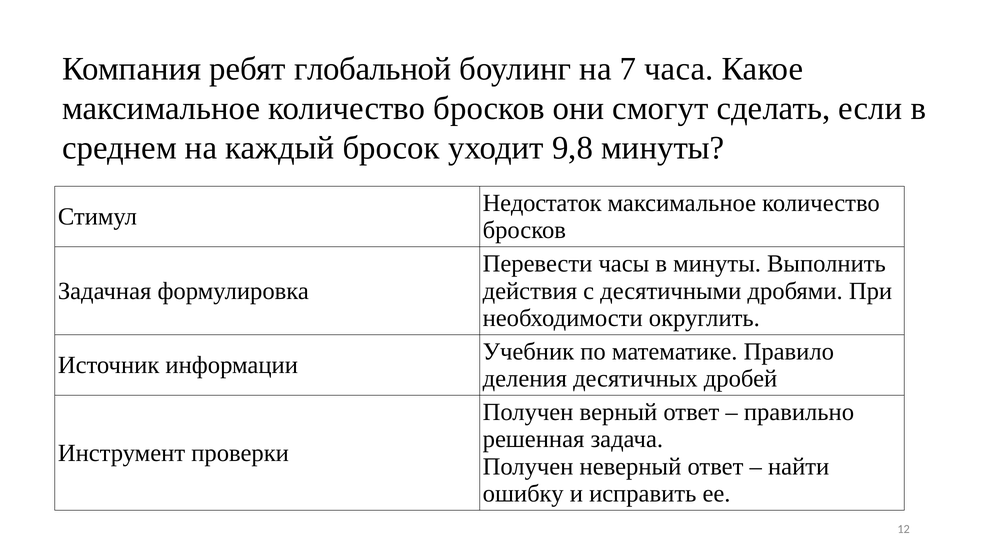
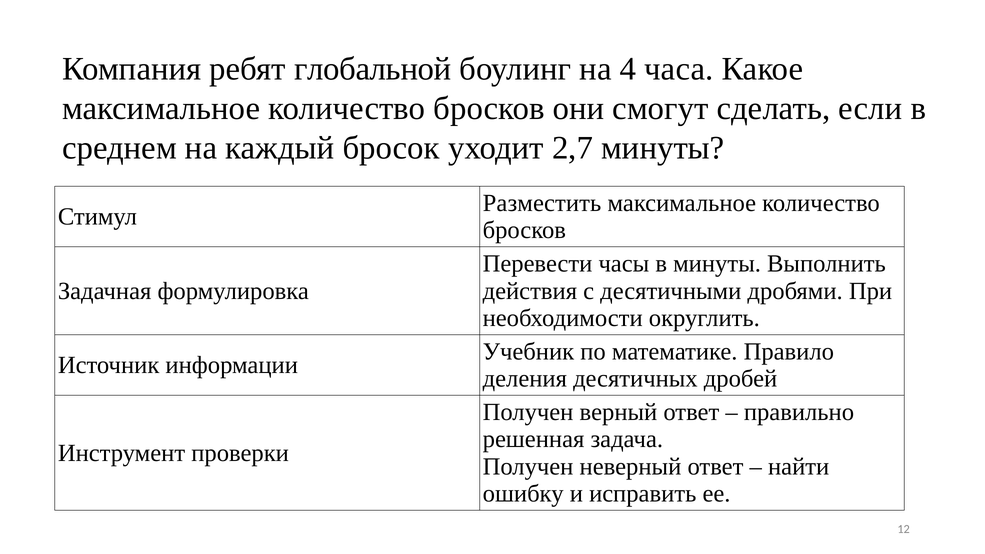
7: 7 -> 4 (628, 69)
9,8: 9,8 -> 2,7 (573, 148)
Недостаток: Недостаток -> Разместить (542, 203)
